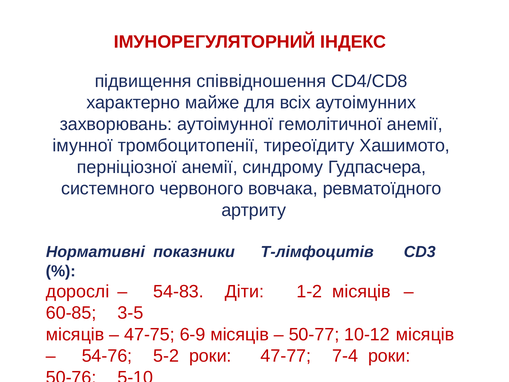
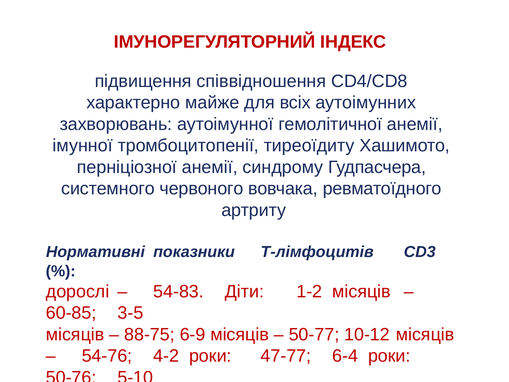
47-75: 47-75 -> 88-75 (150, 334)
5-2: 5-2 -> 4-2 (166, 356)
7-4: 7-4 -> 6-4 (345, 356)
